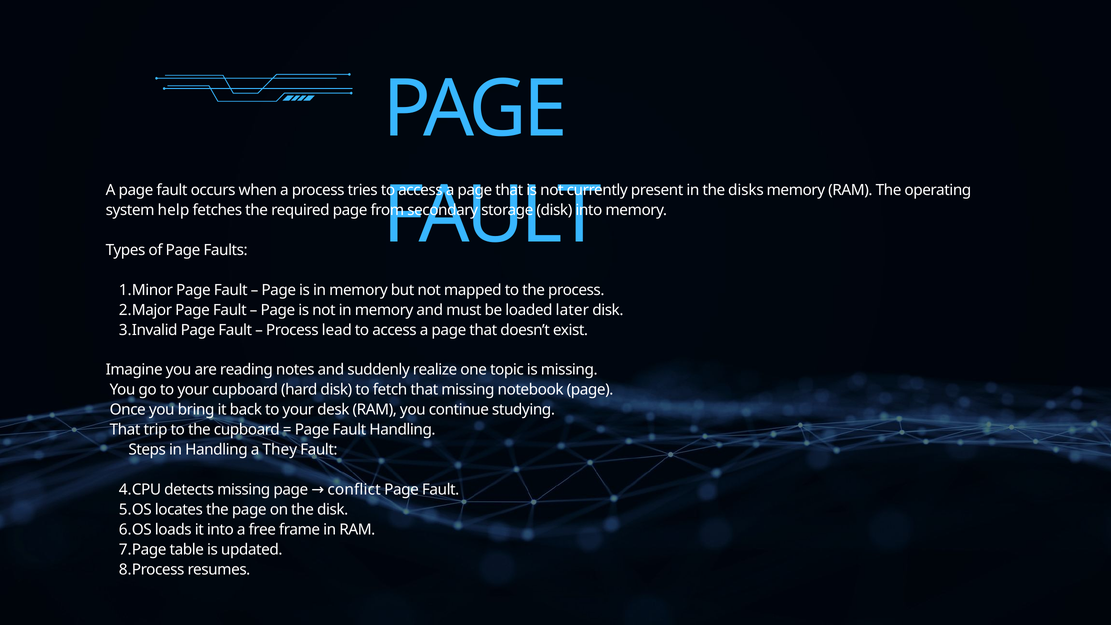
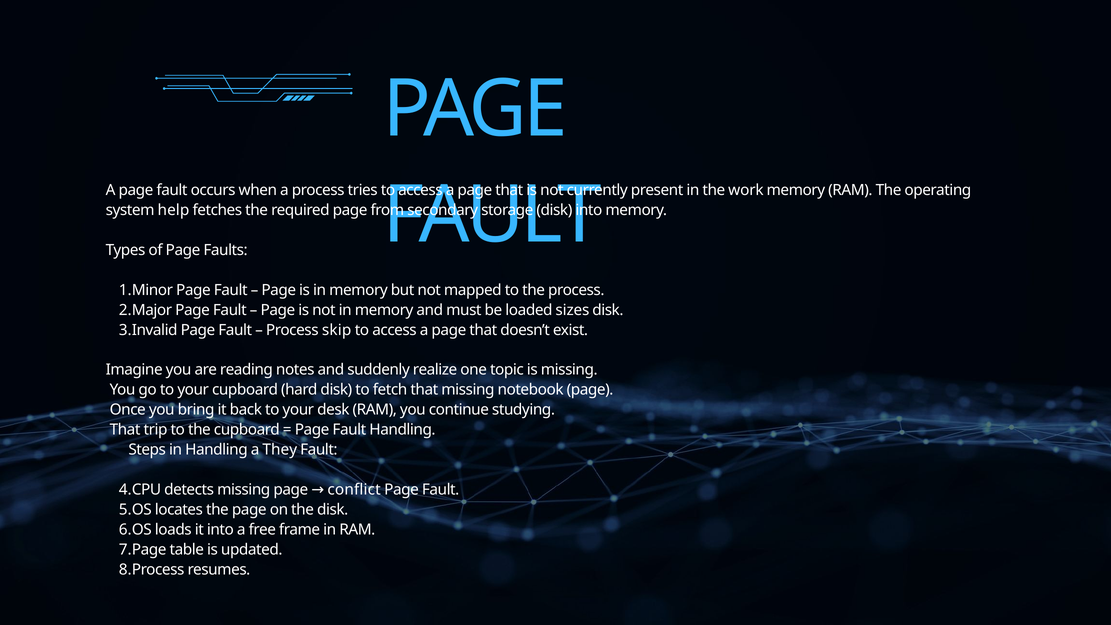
disks: disks -> work (746, 190)
later: later -> sizes (572, 310)
lead: lead -> skip (337, 330)
